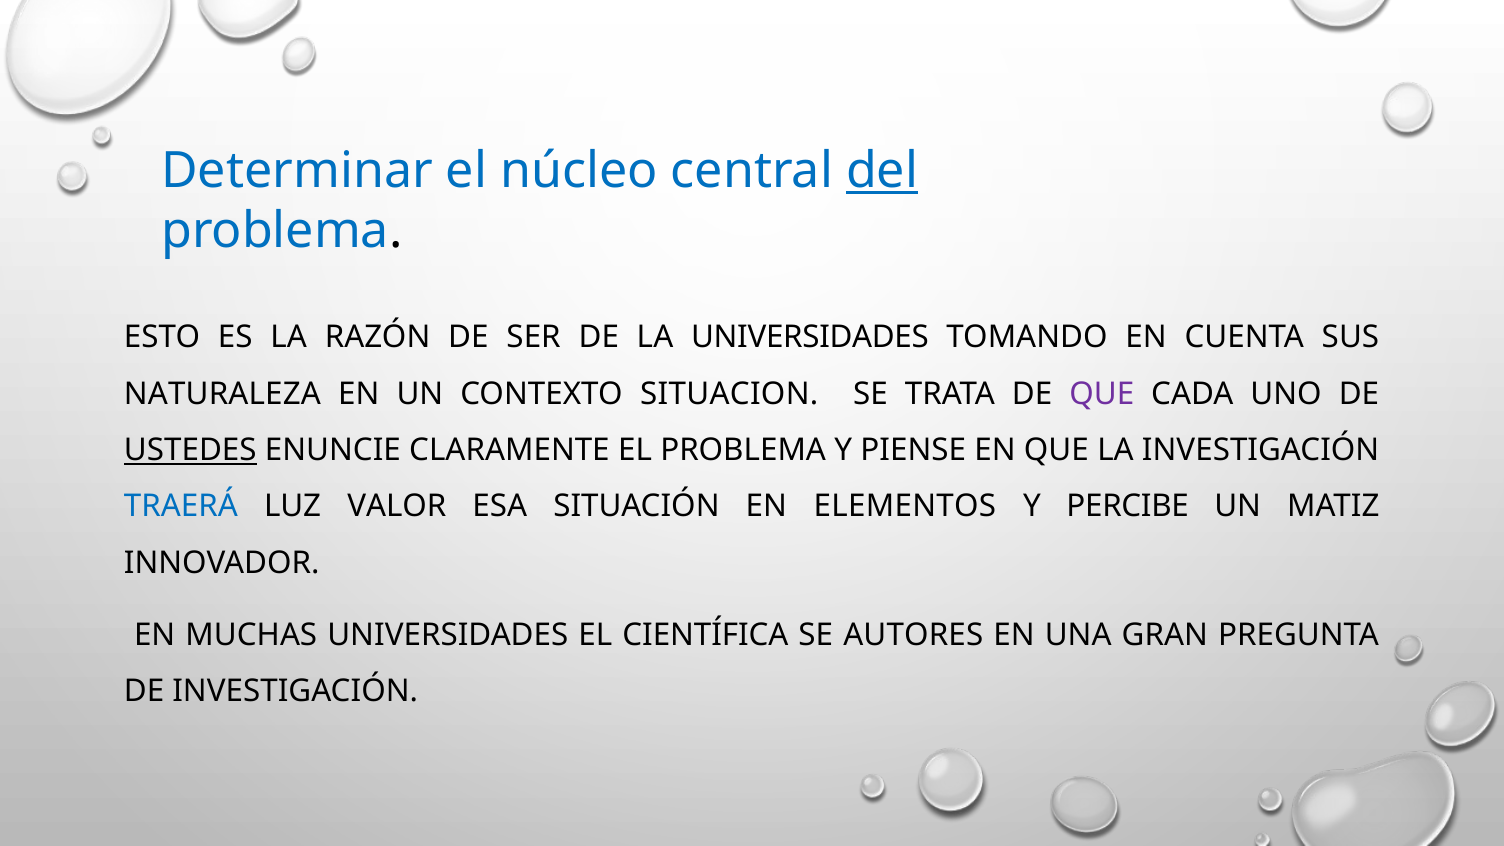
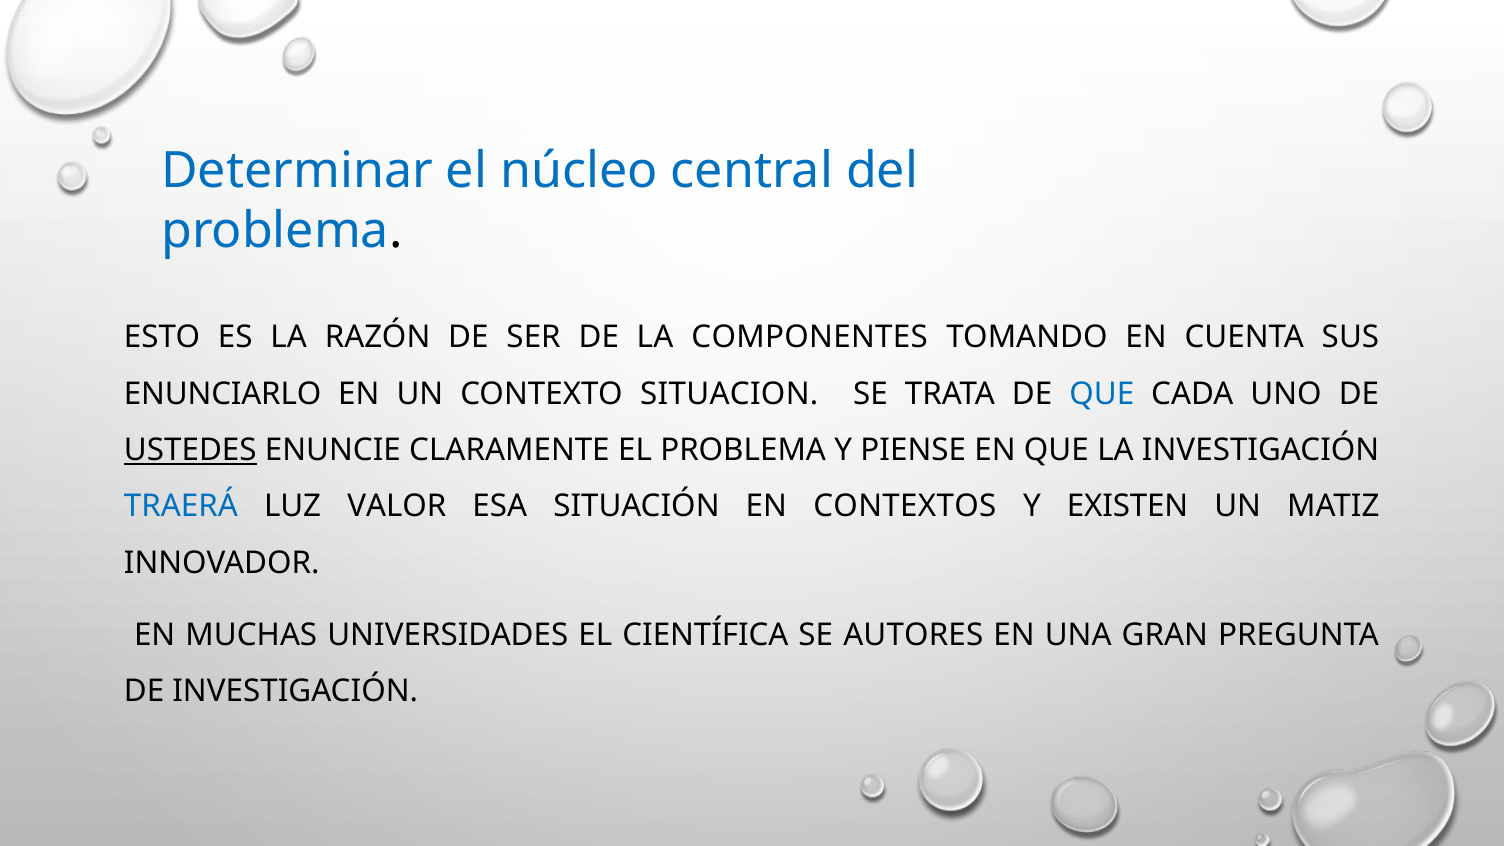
del underline: present -> none (882, 171)
LA UNIVERSIDADES: UNIVERSIDADES -> COMPONENTES (810, 337)
NATURALEZA: NATURALEZA -> ENUNCIARLO (223, 394)
QUE colour: purple -> blue (1102, 394)
ELEMENTOS: ELEMENTOS -> CONTEXTOS (905, 507)
PERCIBE: PERCIBE -> EXISTEN (1128, 507)
